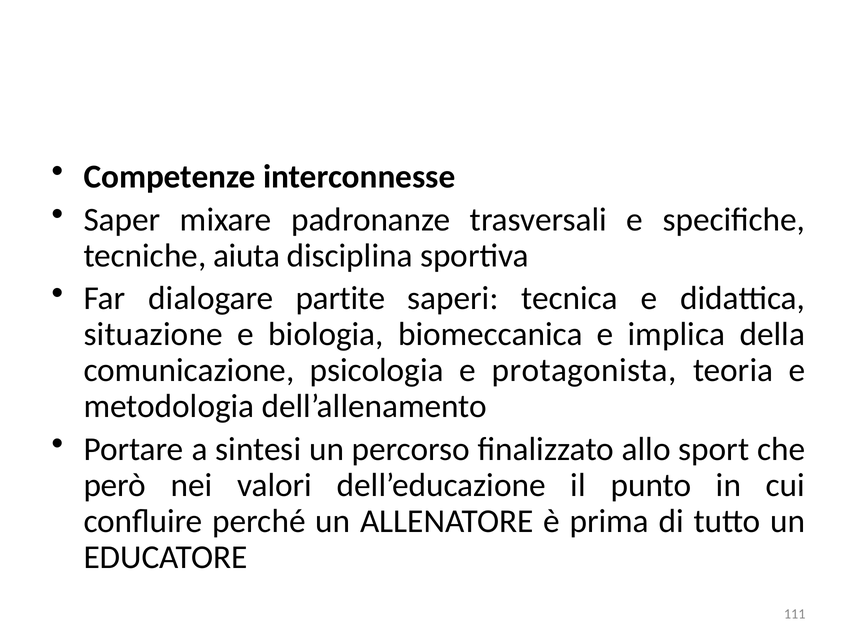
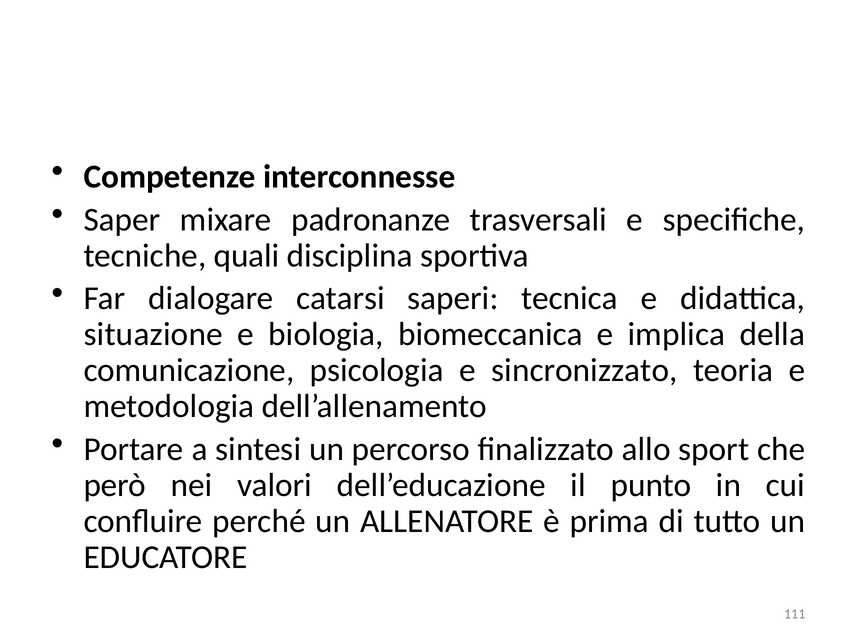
aiuta: aiuta -> quali (247, 255)
partite: partite -> catarsi (340, 298)
protagonista: protagonista -> sincronizzato (584, 370)
